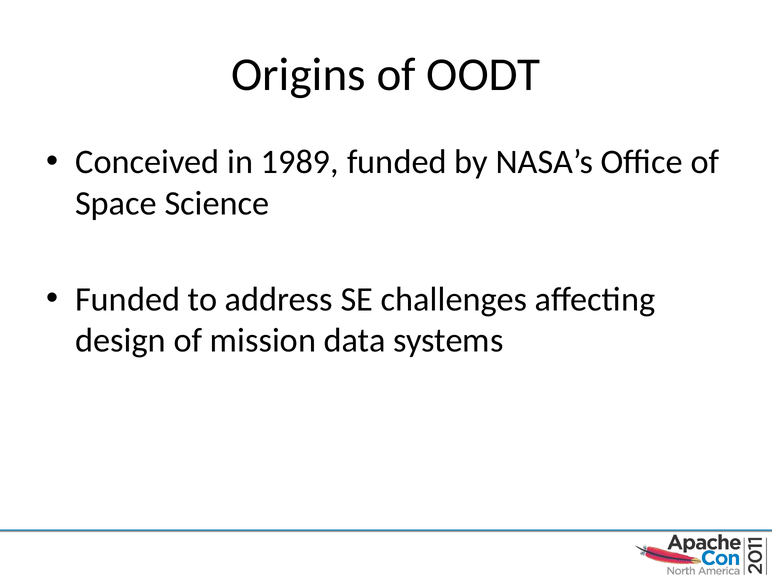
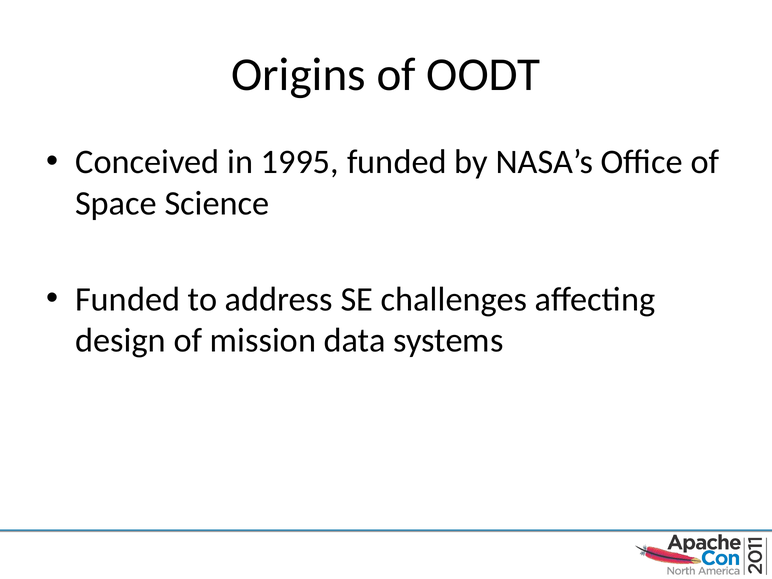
1989: 1989 -> 1995 (300, 162)
